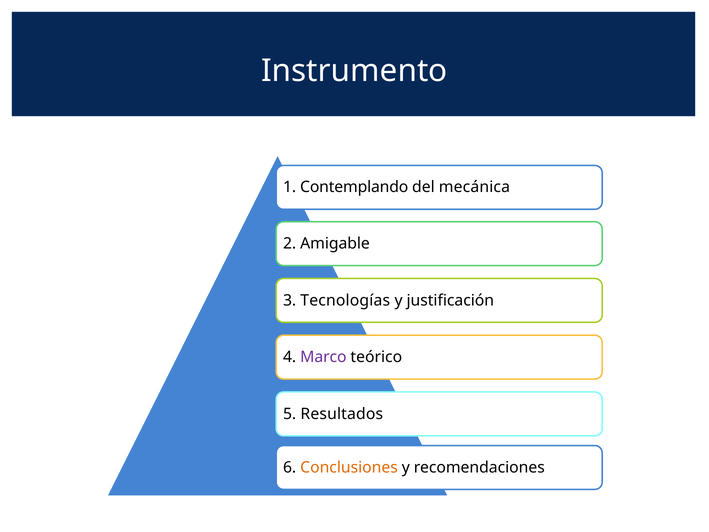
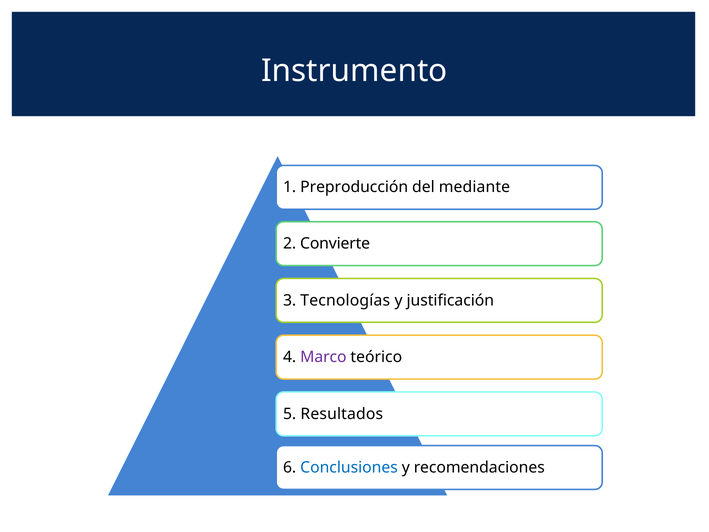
Contemplando: Contemplando -> Preproducción (354, 187)
mecánica: mecánica -> mediante (474, 187)
Amigable: Amigable -> Convierte (335, 243)
Conclusiones colour: orange -> blue (349, 467)
